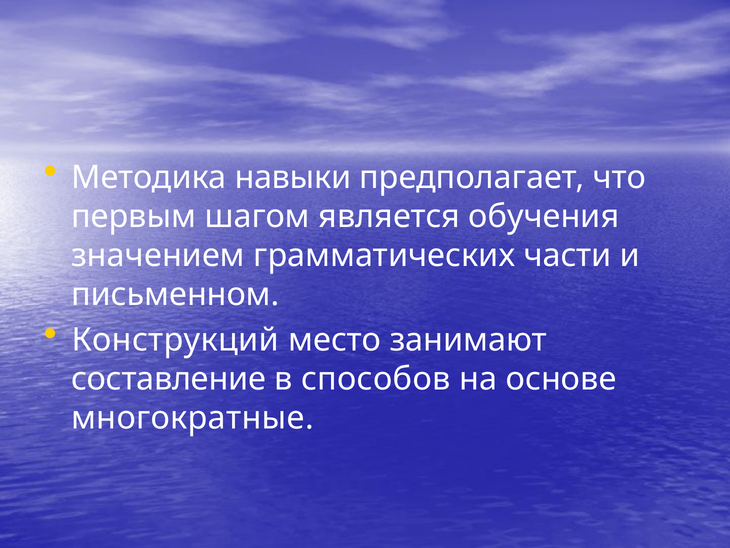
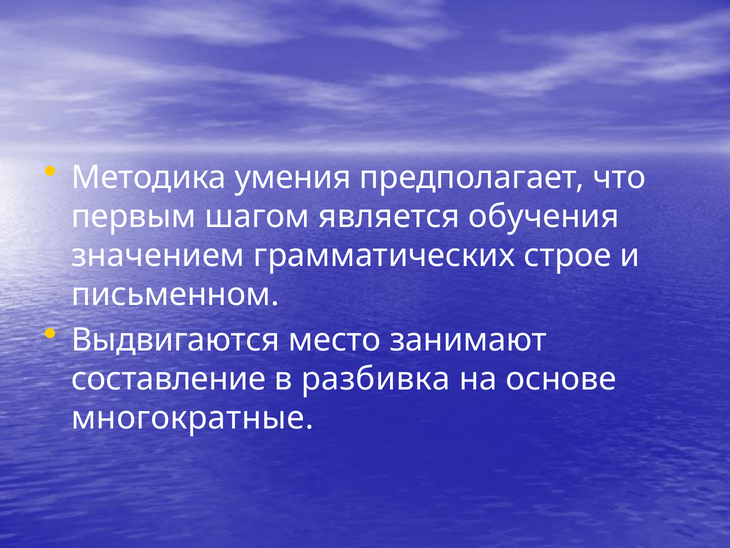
навыки: навыки -> умения (293, 177)
части: части -> строе (568, 255)
Конструкций: Конструкций -> Выдвигаются (176, 340)
способов: способов -> разбивка (376, 379)
